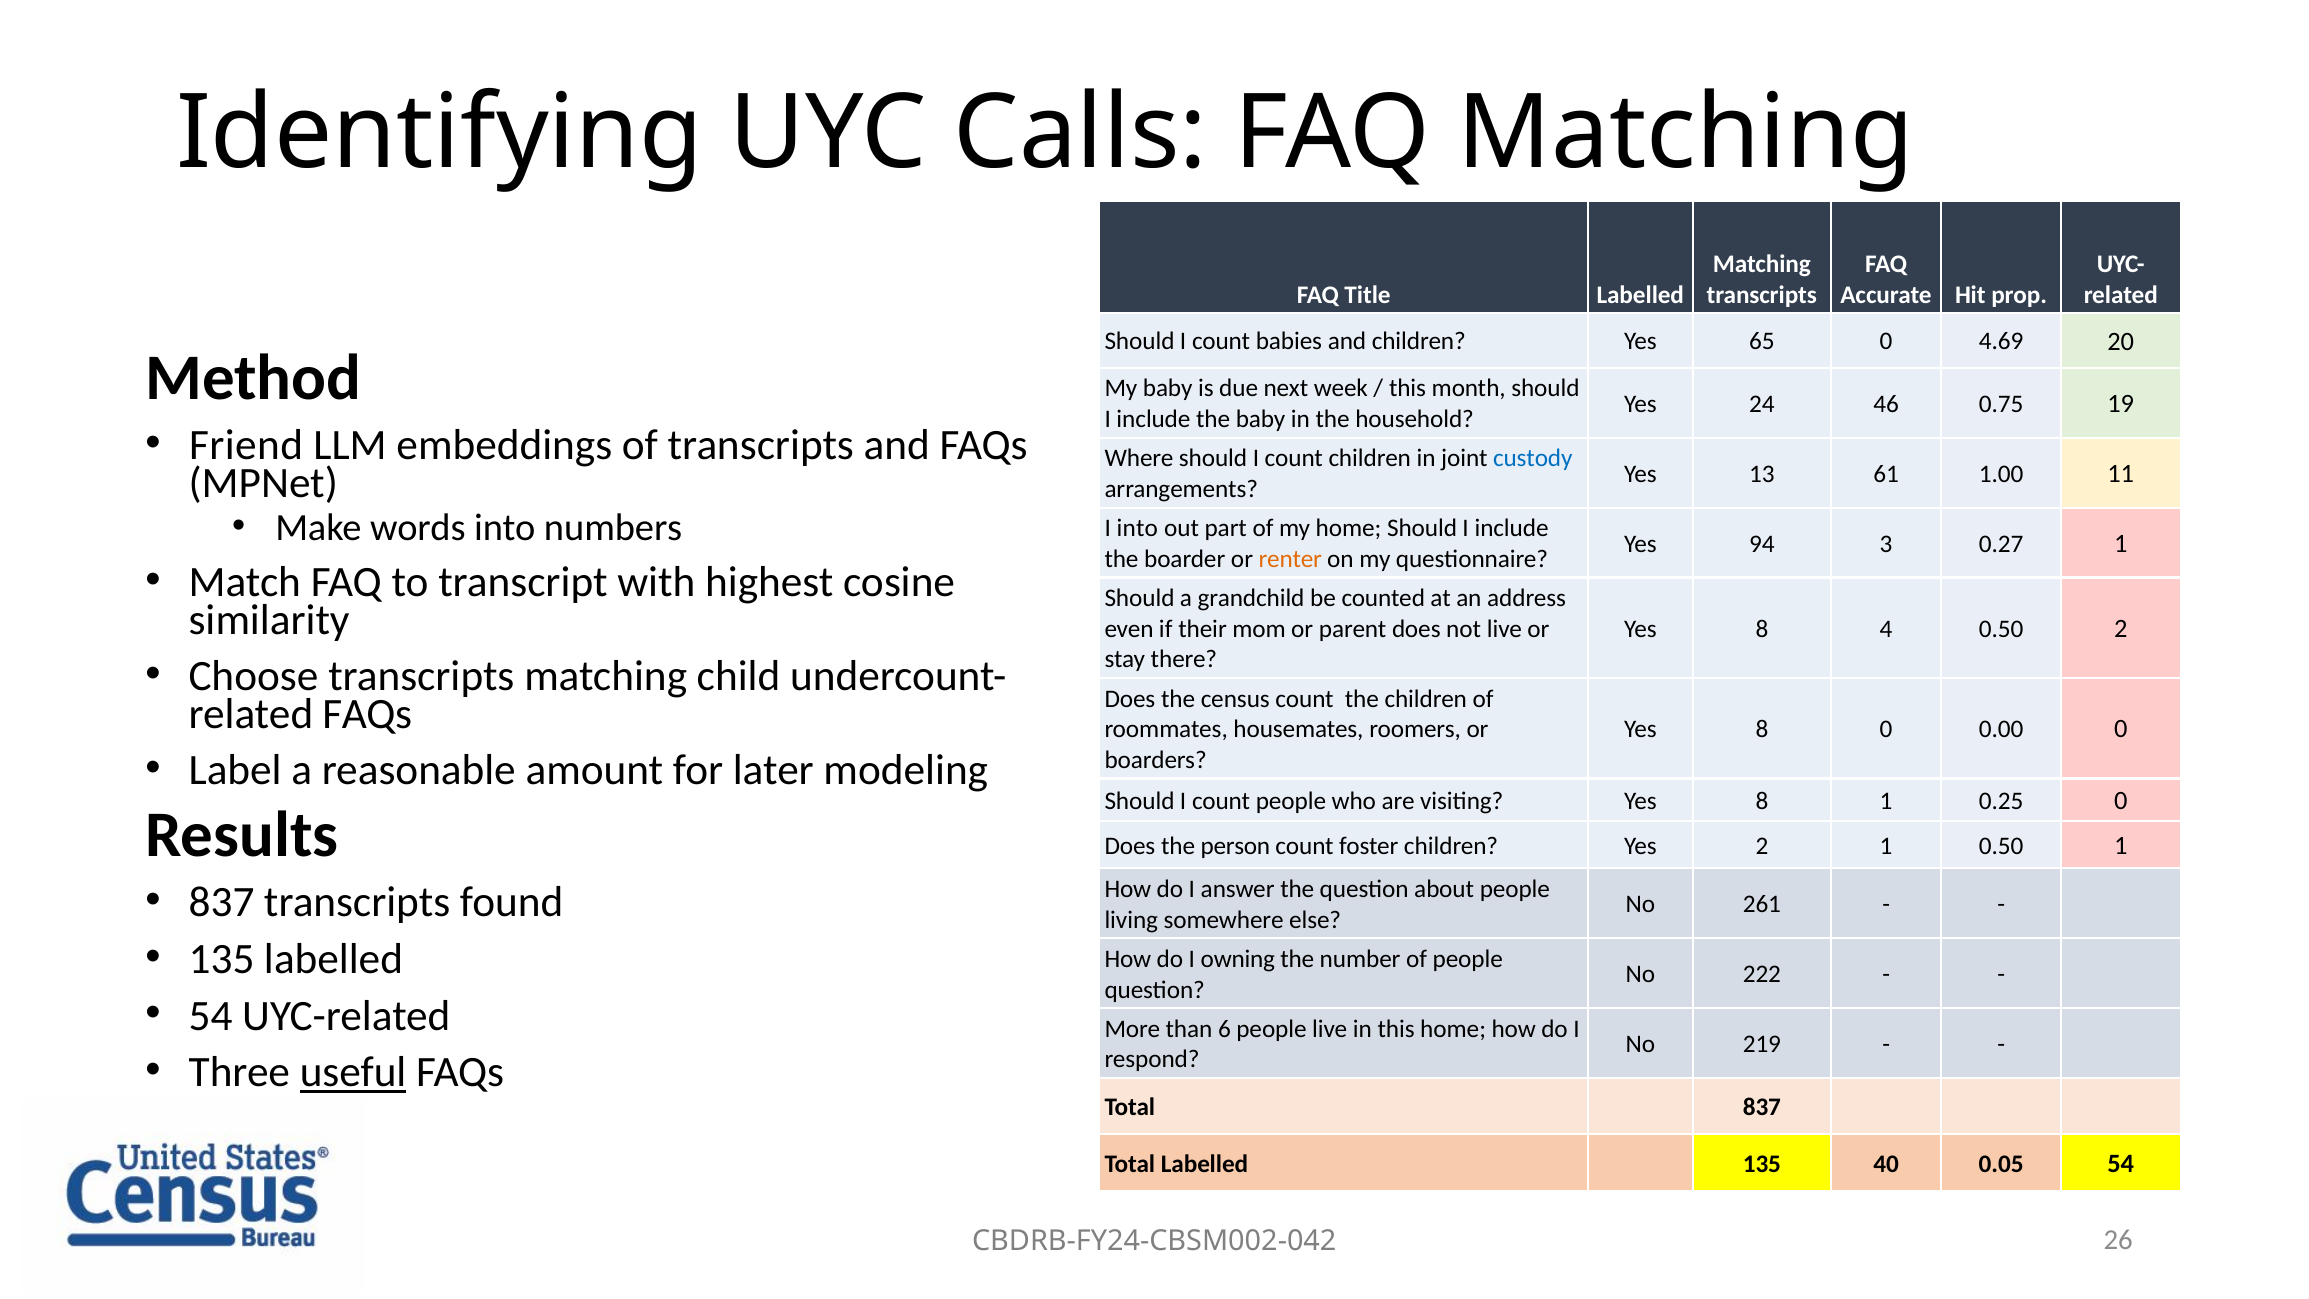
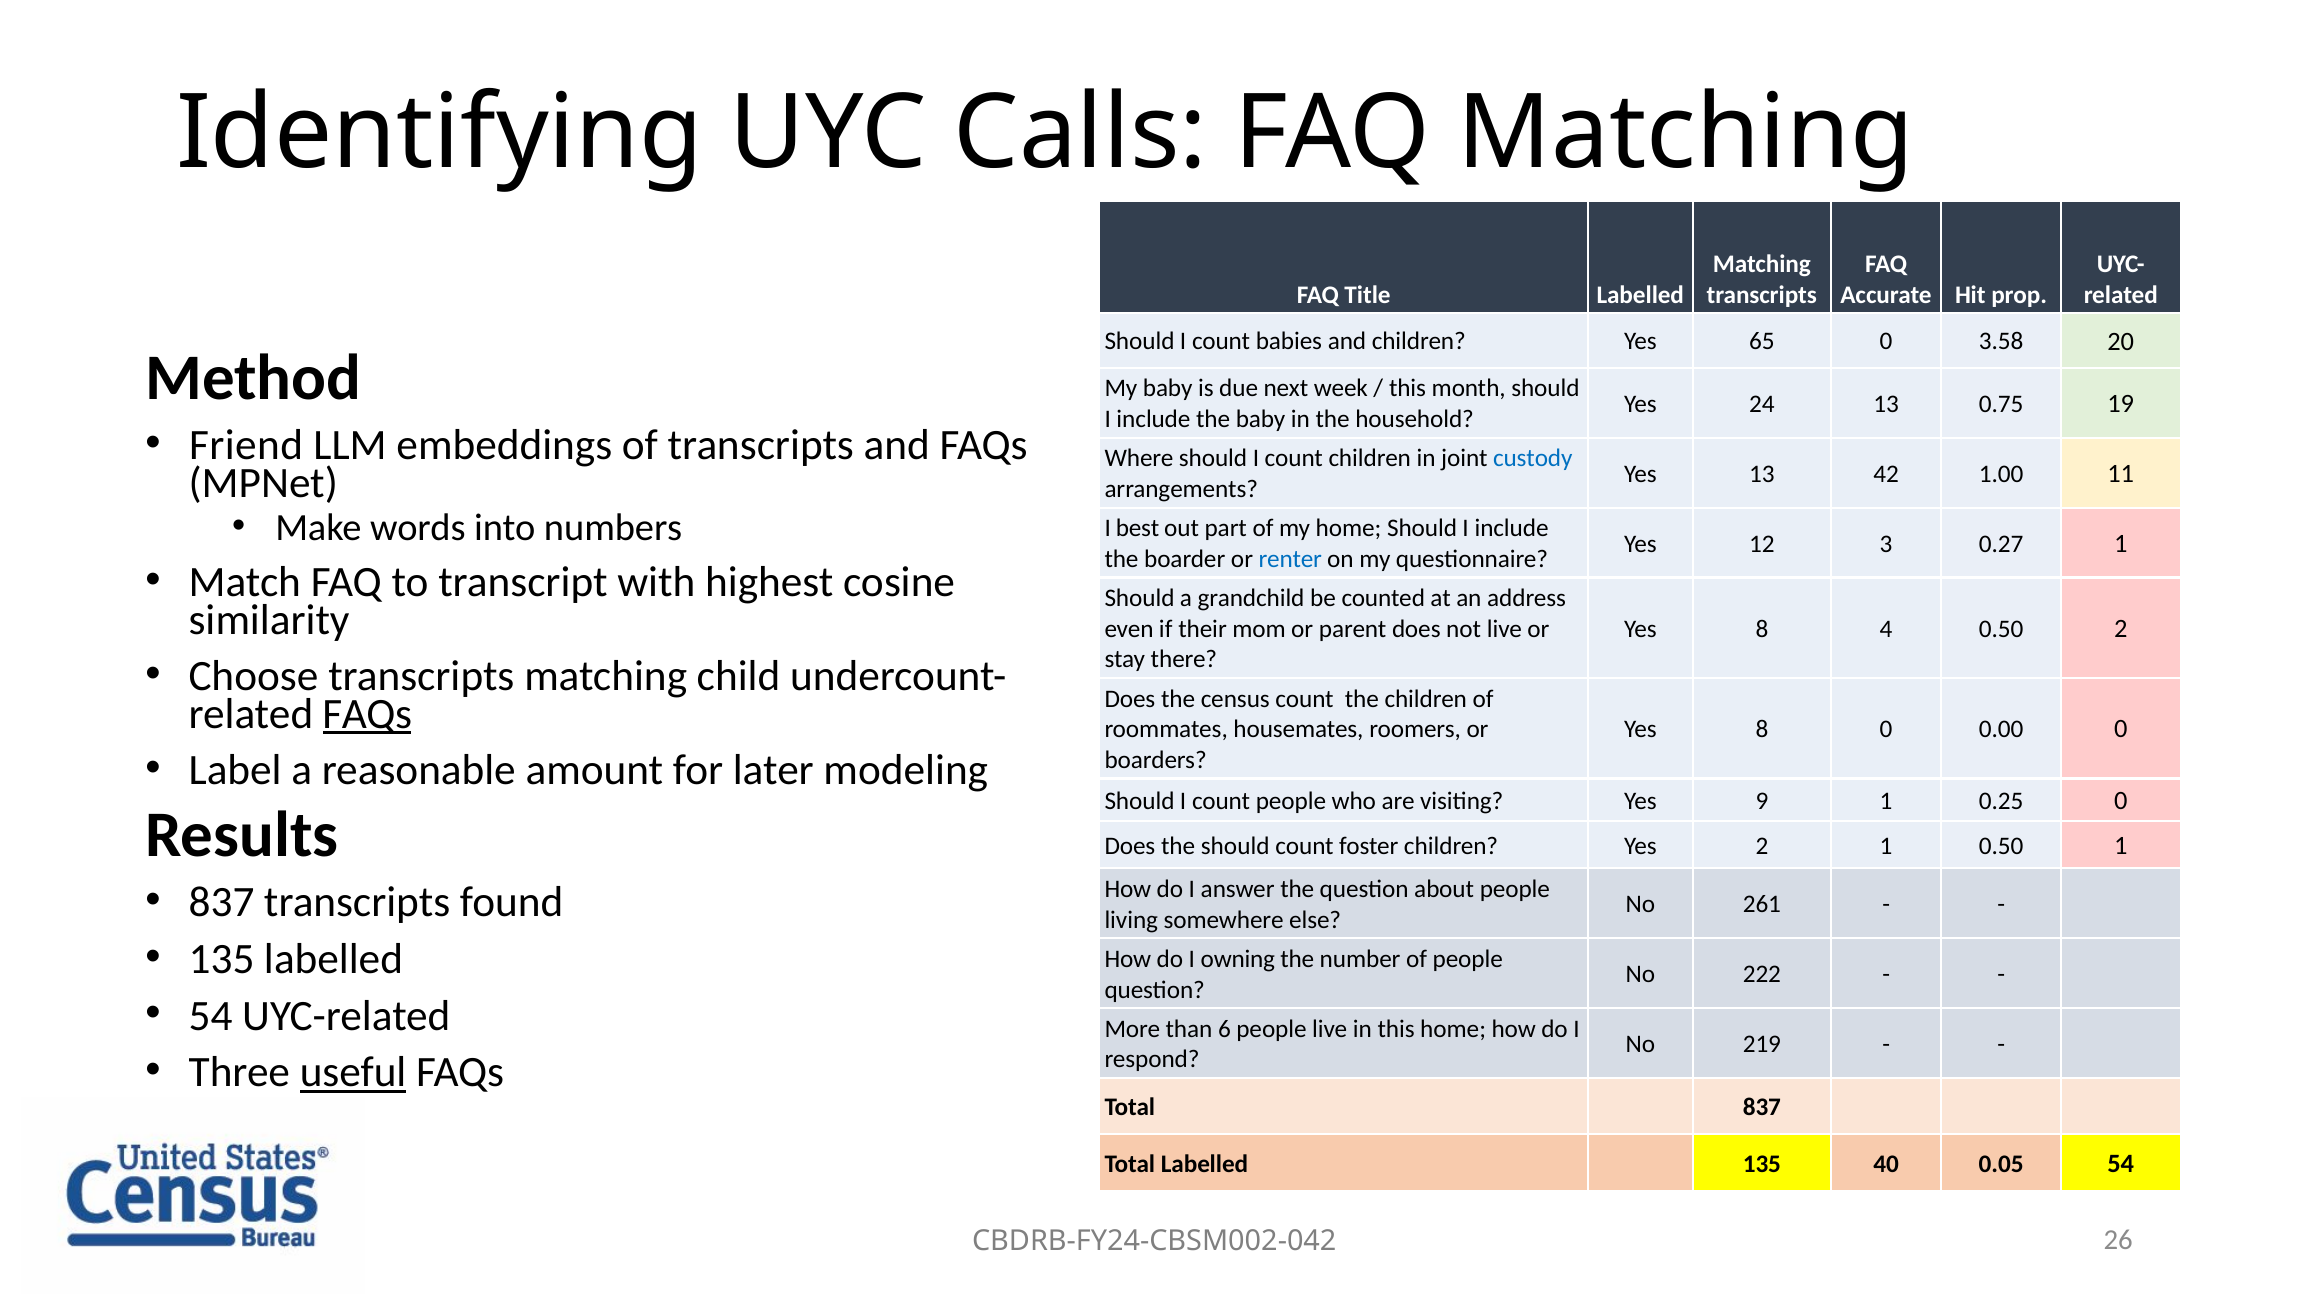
4.69: 4.69 -> 3.58 (2001, 342)
24 46: 46 -> 13 (1886, 404)
61: 61 -> 42 (1886, 474)
I into: into -> best (1138, 528)
94: 94 -> 12 (1762, 544)
renter colour: orange -> blue (1290, 559)
FAQs underline: none -> present (367, 714)
visiting Yes 8: 8 -> 9 (1762, 801)
the person: person -> should (1235, 846)
